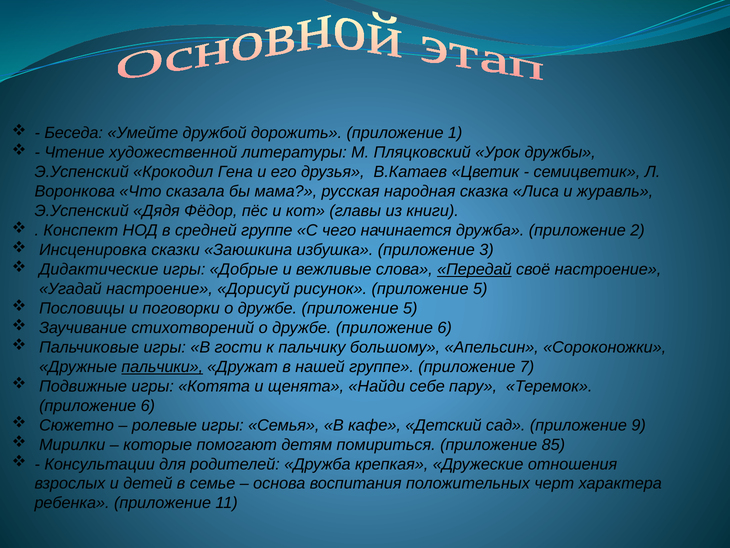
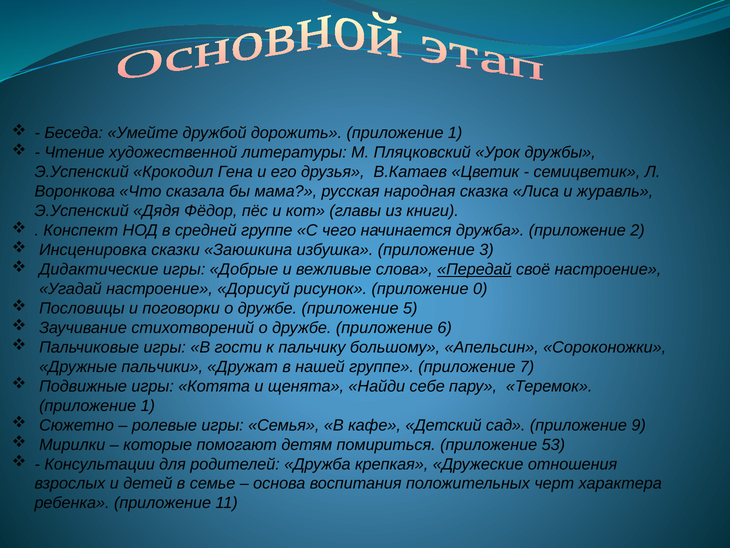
рисунок приложение 5: 5 -> 0 (480, 289)
пальчики underline: present -> none (162, 366)
6: 6 -> 1 (148, 405)
85: 85 -> 53 (553, 444)
